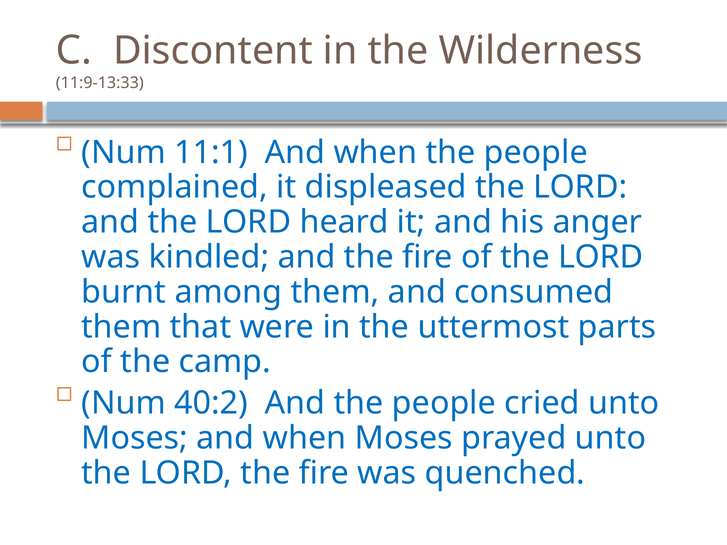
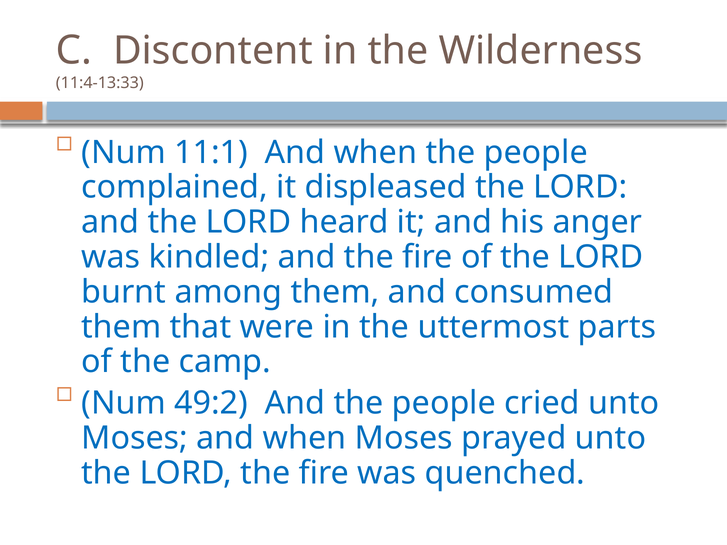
11:9-13:33: 11:9-13:33 -> 11:4-13:33 (100, 83)
40:2: 40:2 -> 49:2 (211, 403)
